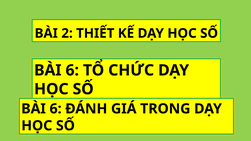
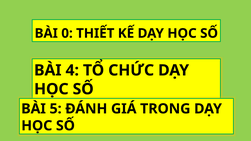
2: 2 -> 0 (67, 33)
6: 6 -> 4 (72, 70)
6: 6 -> 5 (56, 109)
